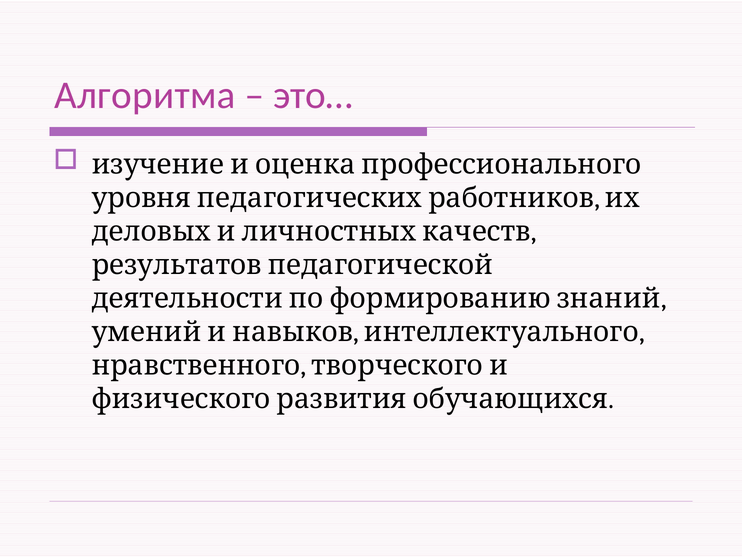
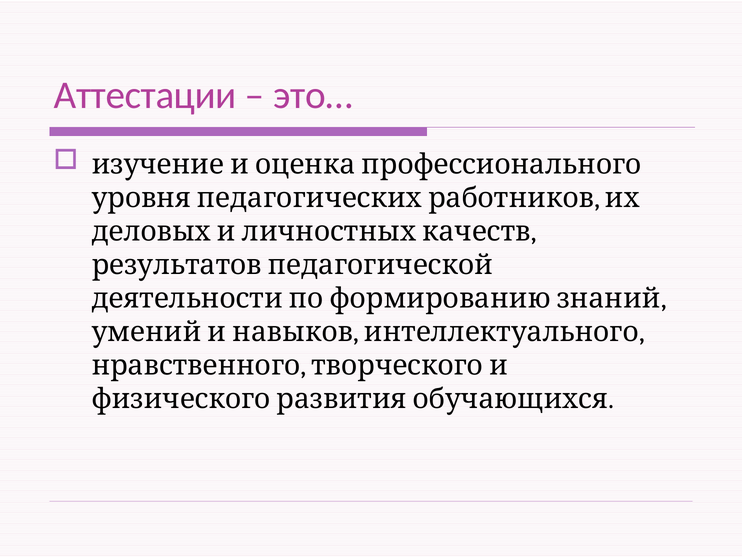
Алгоритма: Алгоритма -> Аттестации (145, 95)
